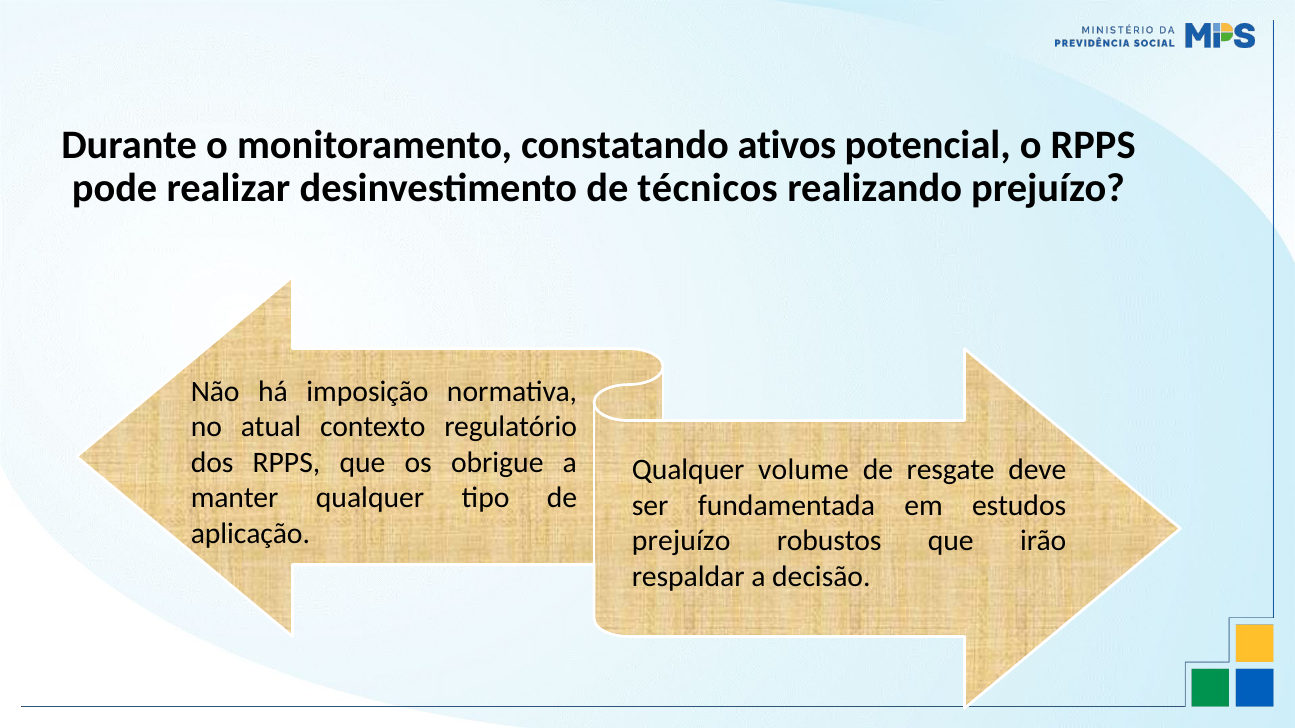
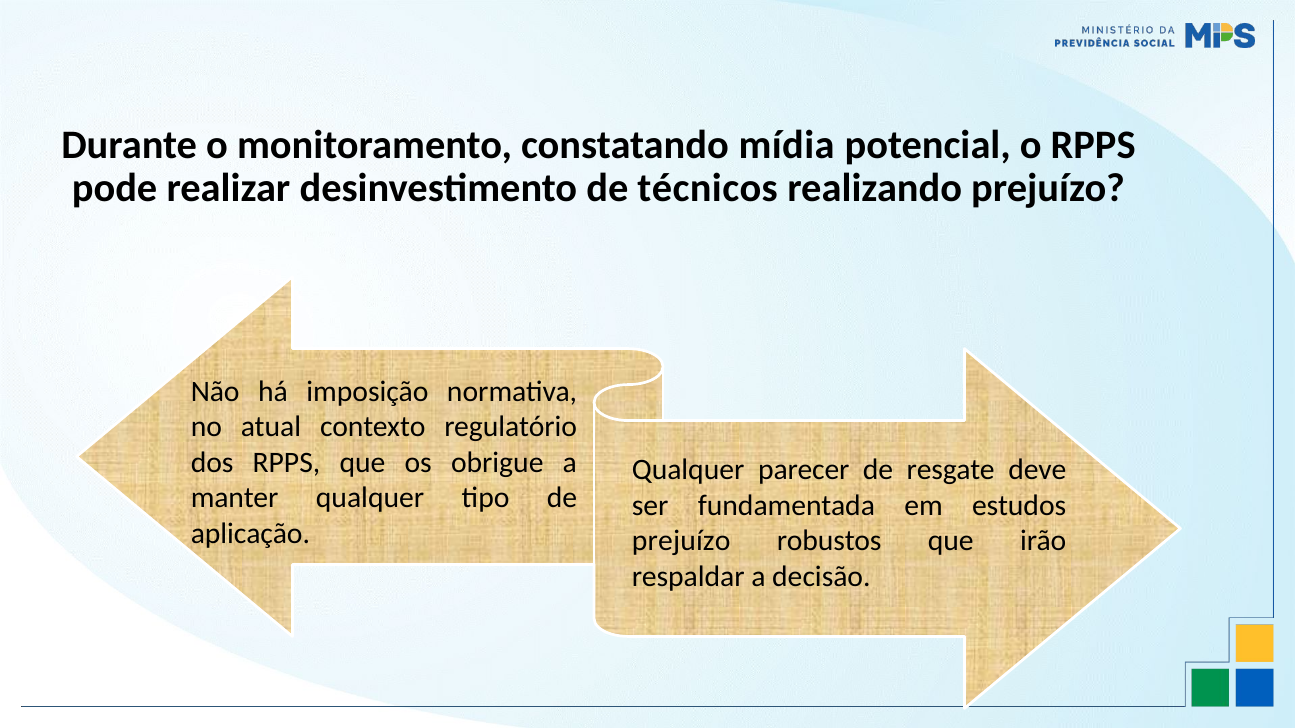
ativos: ativos -> mídia (787, 145)
volume: volume -> parecer (804, 470)
